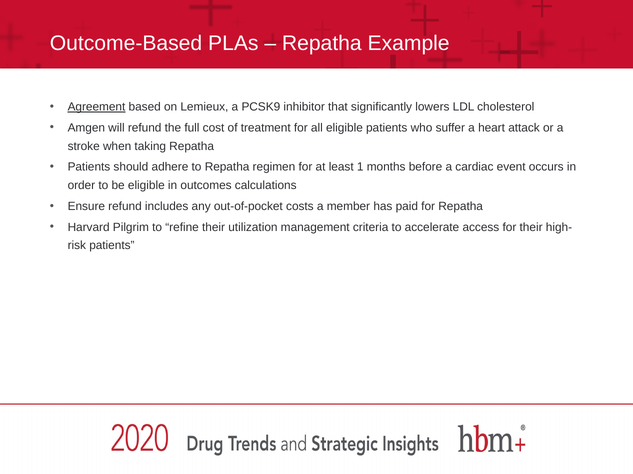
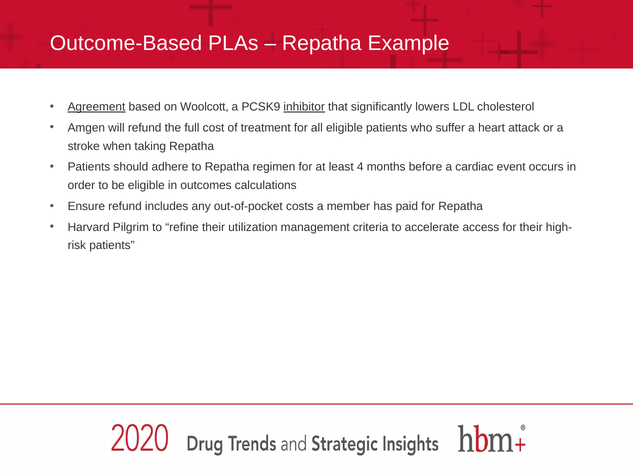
Lemieux: Lemieux -> Woolcott (204, 107)
inhibitor underline: none -> present (304, 107)
1: 1 -> 4 (360, 167)
